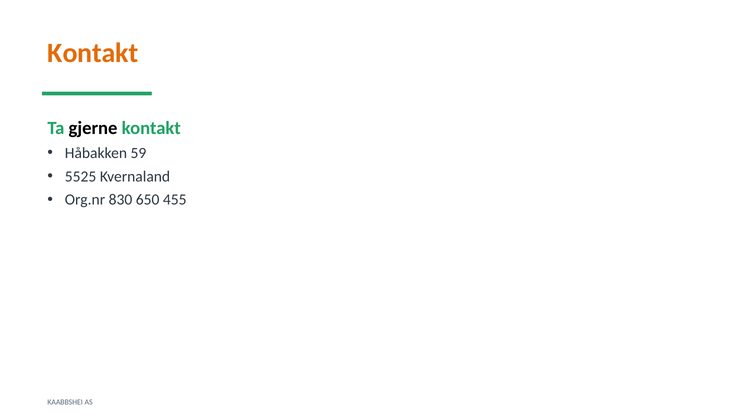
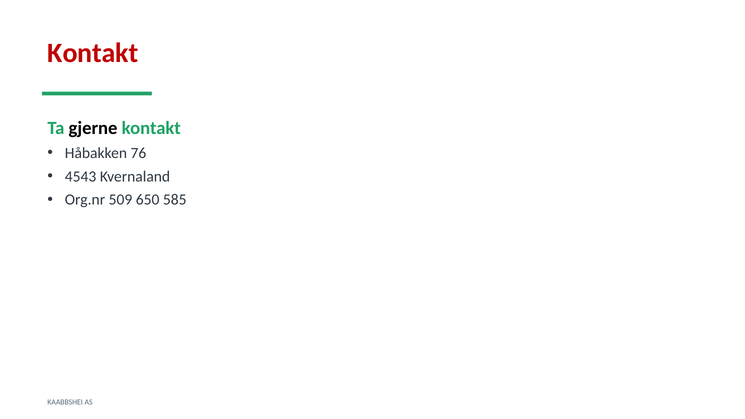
Kontakt colour: orange -> red (93, 53)
59: 59 -> 76 (138, 153)
5525: 5525 -> 4543 (81, 176)
830: 830 -> 509 (120, 200)
455: 455 -> 585 (175, 200)
